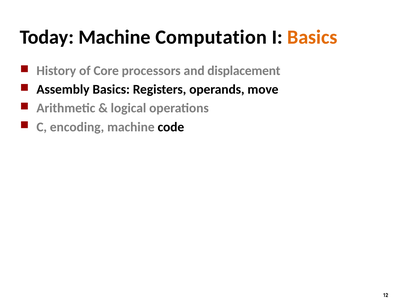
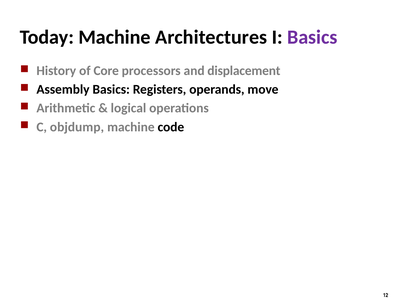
Computation: Computation -> Architectures (211, 37)
Basics colour: orange -> purple (312, 37)
encoding: encoding -> objdump (77, 127)
